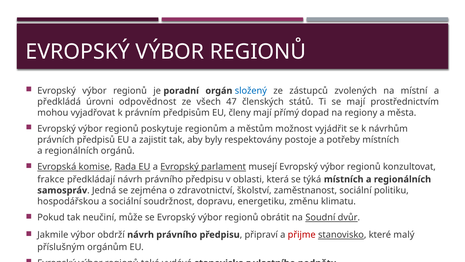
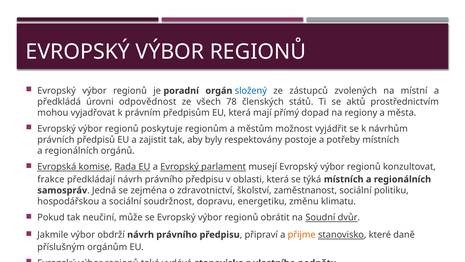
47: 47 -> 78 (231, 102)
se mají: mají -> aktů (356, 102)
EU členy: členy -> která (240, 113)
přijme colour: red -> orange (302, 234)
malý: malý -> daně (404, 234)
